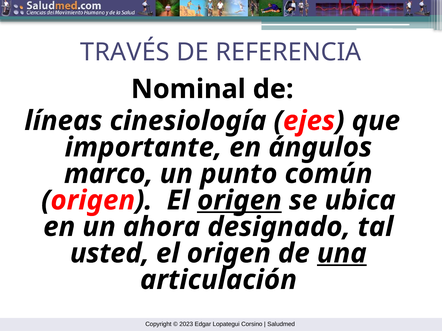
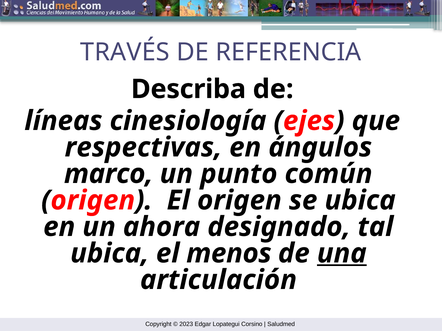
Nominal: Nominal -> Describa (188, 89)
importante: importante -> respectivas (143, 148)
origen underline: present -> none (239, 201)
usted: usted -> ubica (110, 254)
origen: origen -> menos (229, 254)
